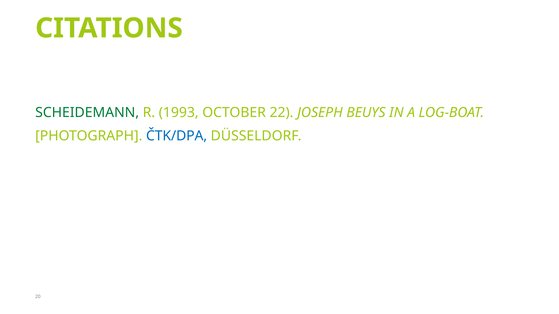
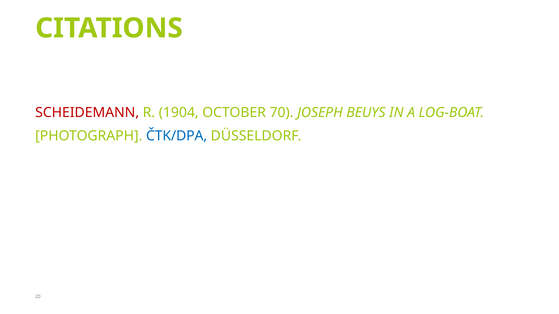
SCHEIDEMANN colour: green -> red (87, 113)
1993: 1993 -> 1904 (179, 113)
22: 22 -> 70 (282, 113)
